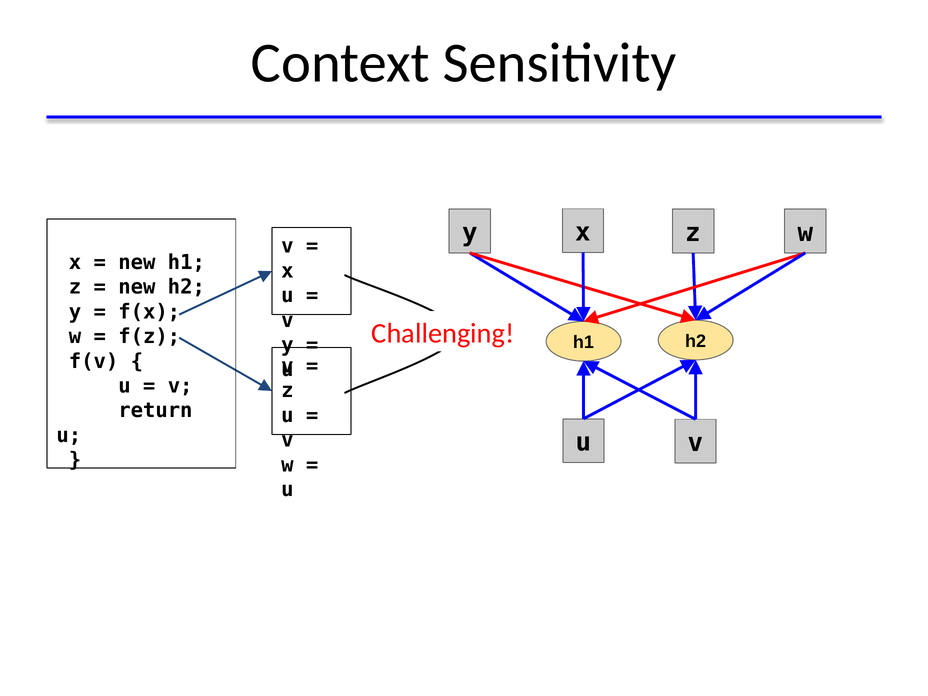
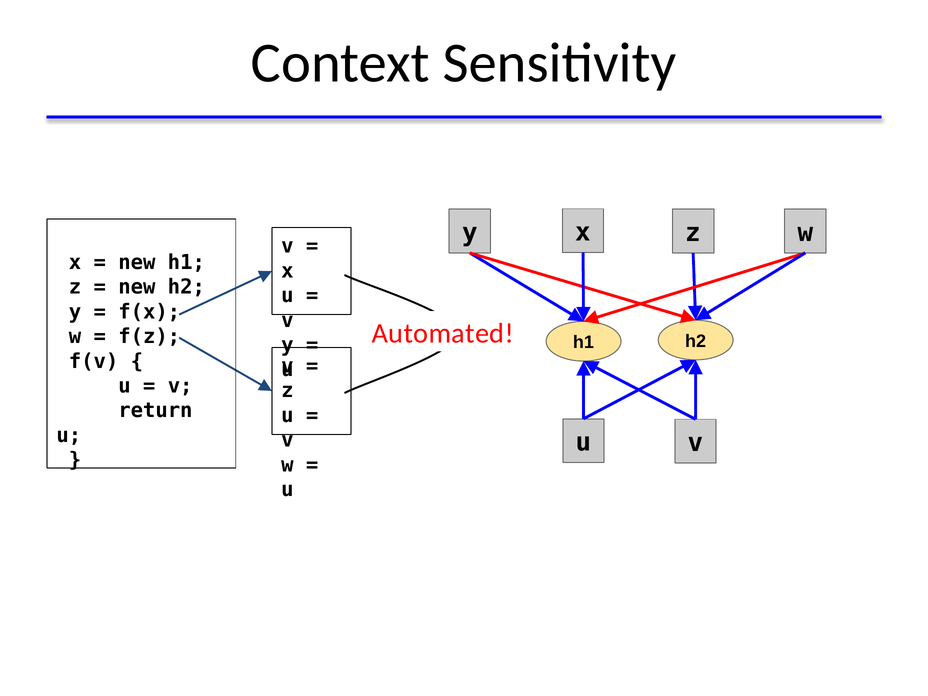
Challenging: Challenging -> Automated (443, 333)
